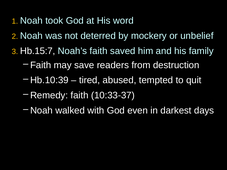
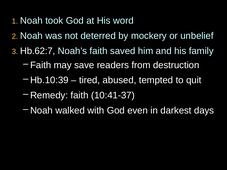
Hb.15:7: Hb.15:7 -> Hb.62:7 (38, 51)
10:33-37: 10:33-37 -> 10:41-37 (113, 95)
